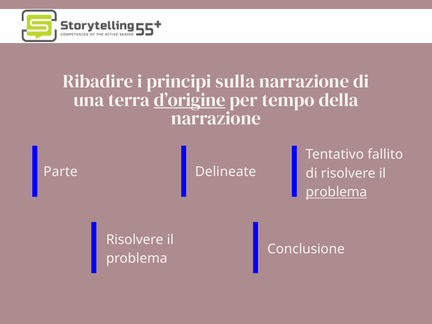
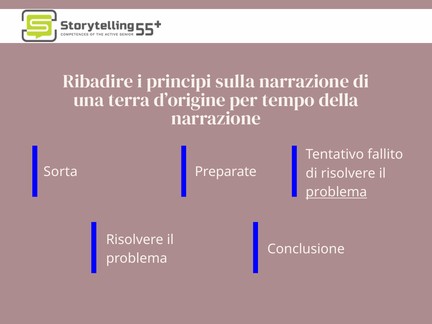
d’origine underline: present -> none (190, 100)
Parte: Parte -> Sorta (61, 172)
Delineate: Delineate -> Preparate (226, 172)
